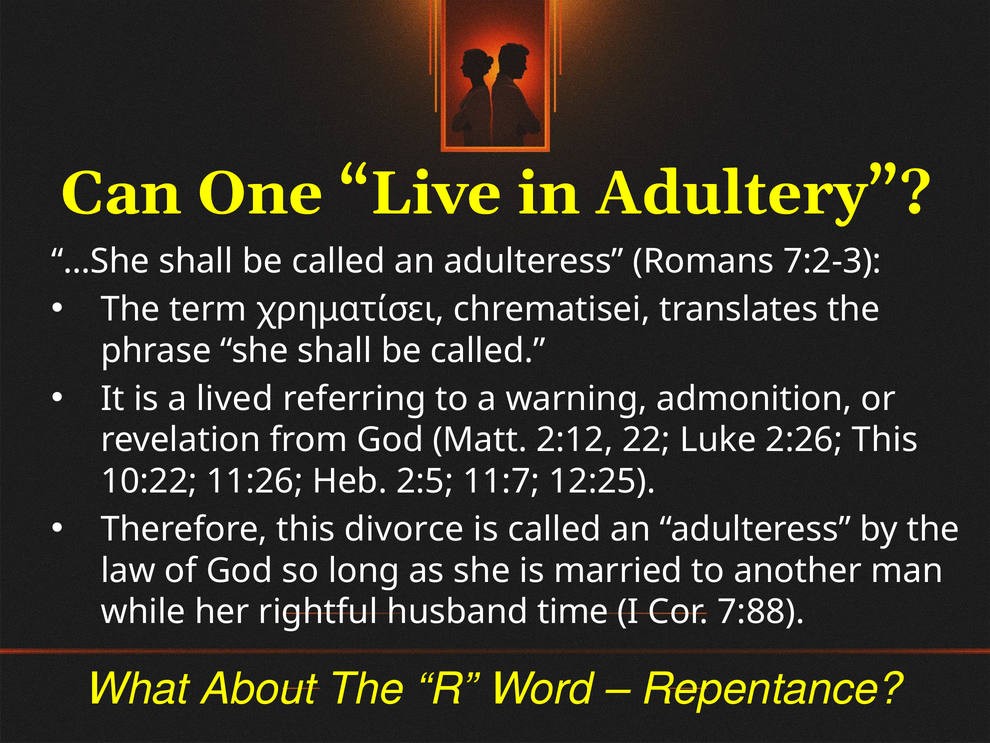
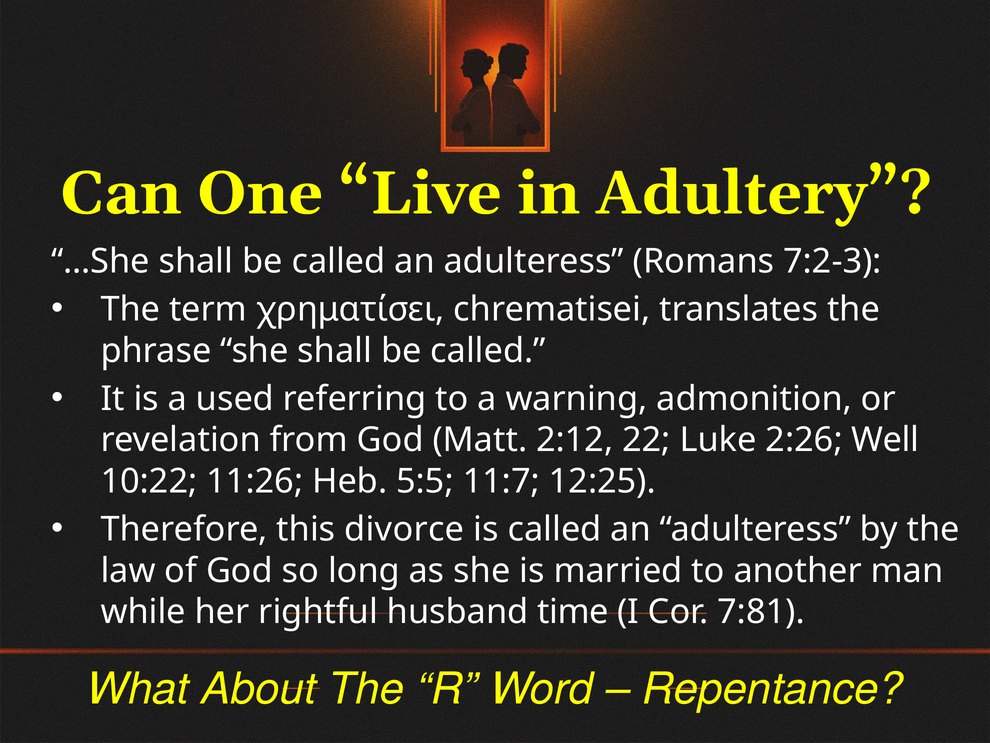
lived: lived -> used (235, 399)
2:26 This: This -> Well (885, 440)
2:5: 2:5 -> 5:5 (425, 481)
7:88: 7:88 -> 7:81 (761, 612)
